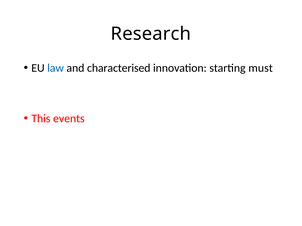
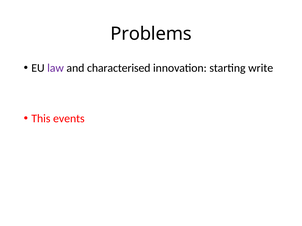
Research: Research -> Problems (151, 34)
law colour: blue -> purple (56, 68)
must: must -> write (261, 68)
